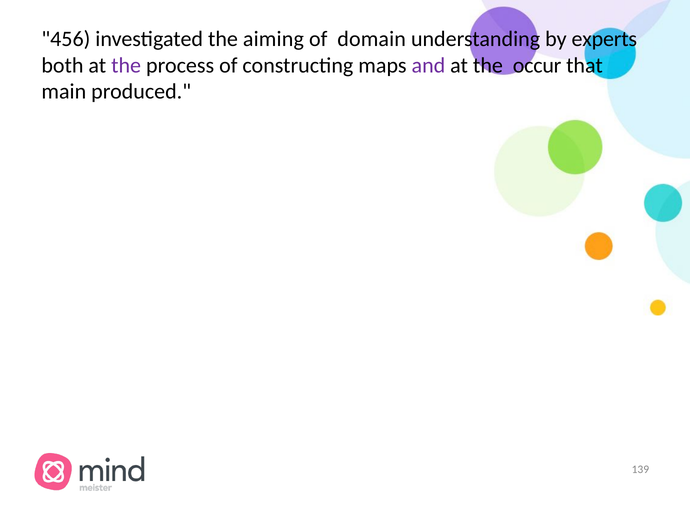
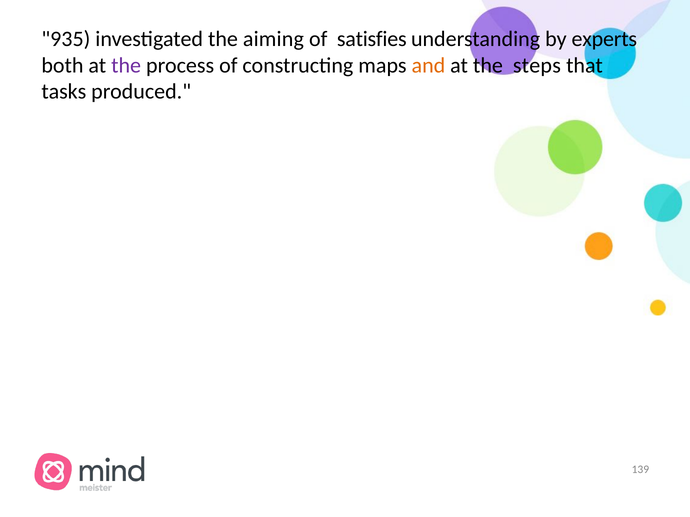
456: 456 -> 935 (66, 39)
domain: domain -> satisfies (372, 39)
and colour: purple -> orange (428, 65)
occur: occur -> steps (537, 65)
main: main -> tasks (64, 92)
